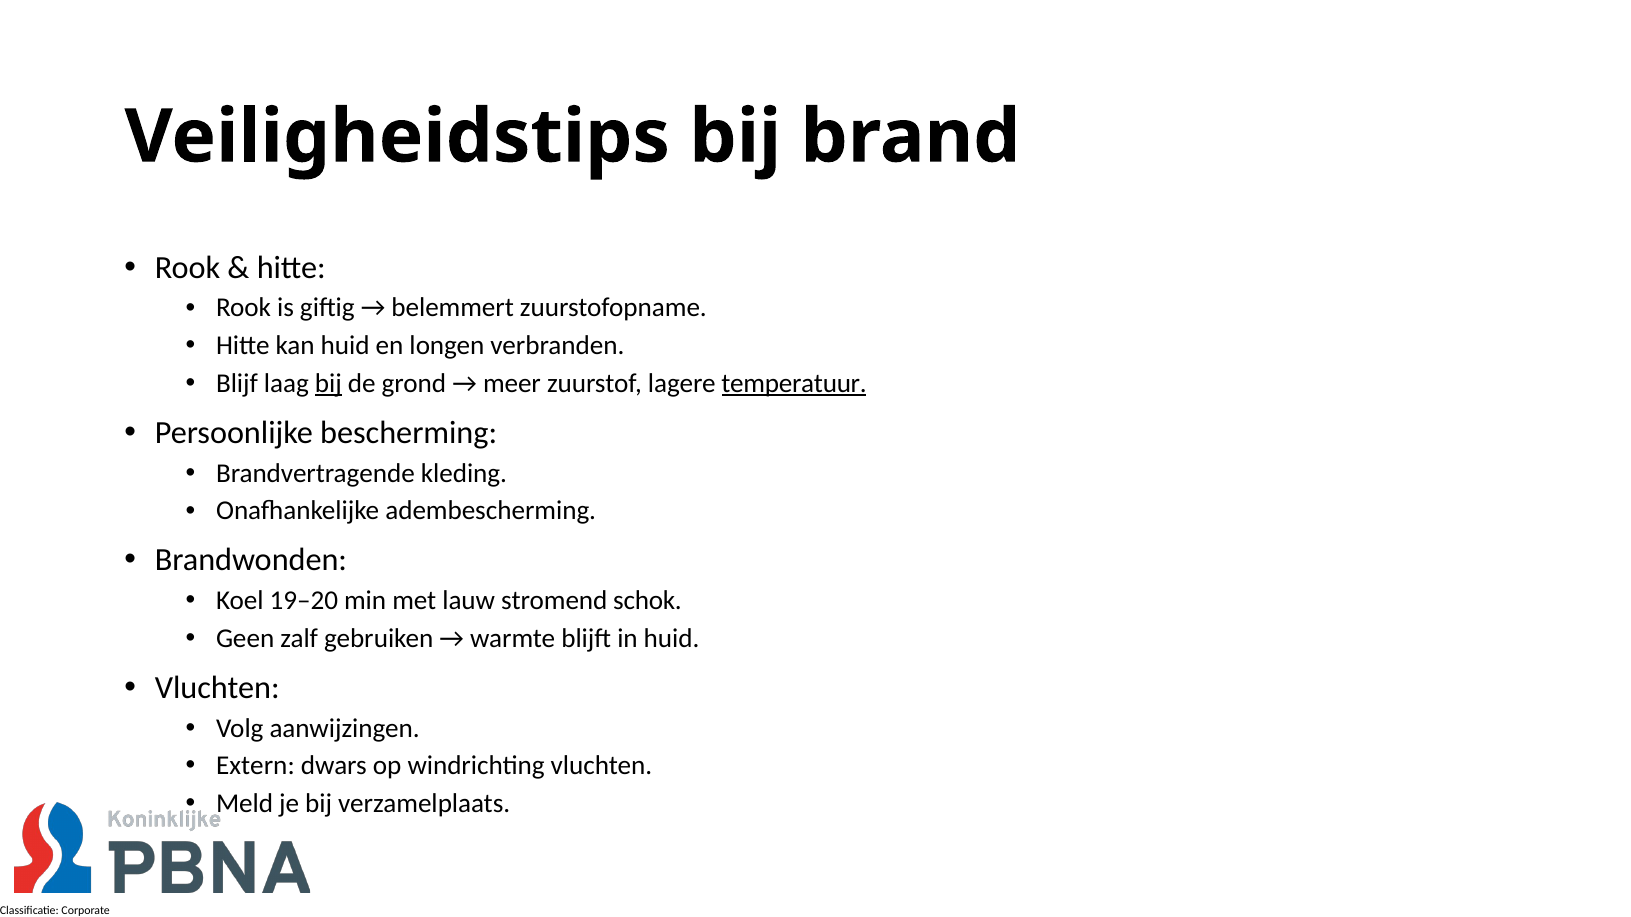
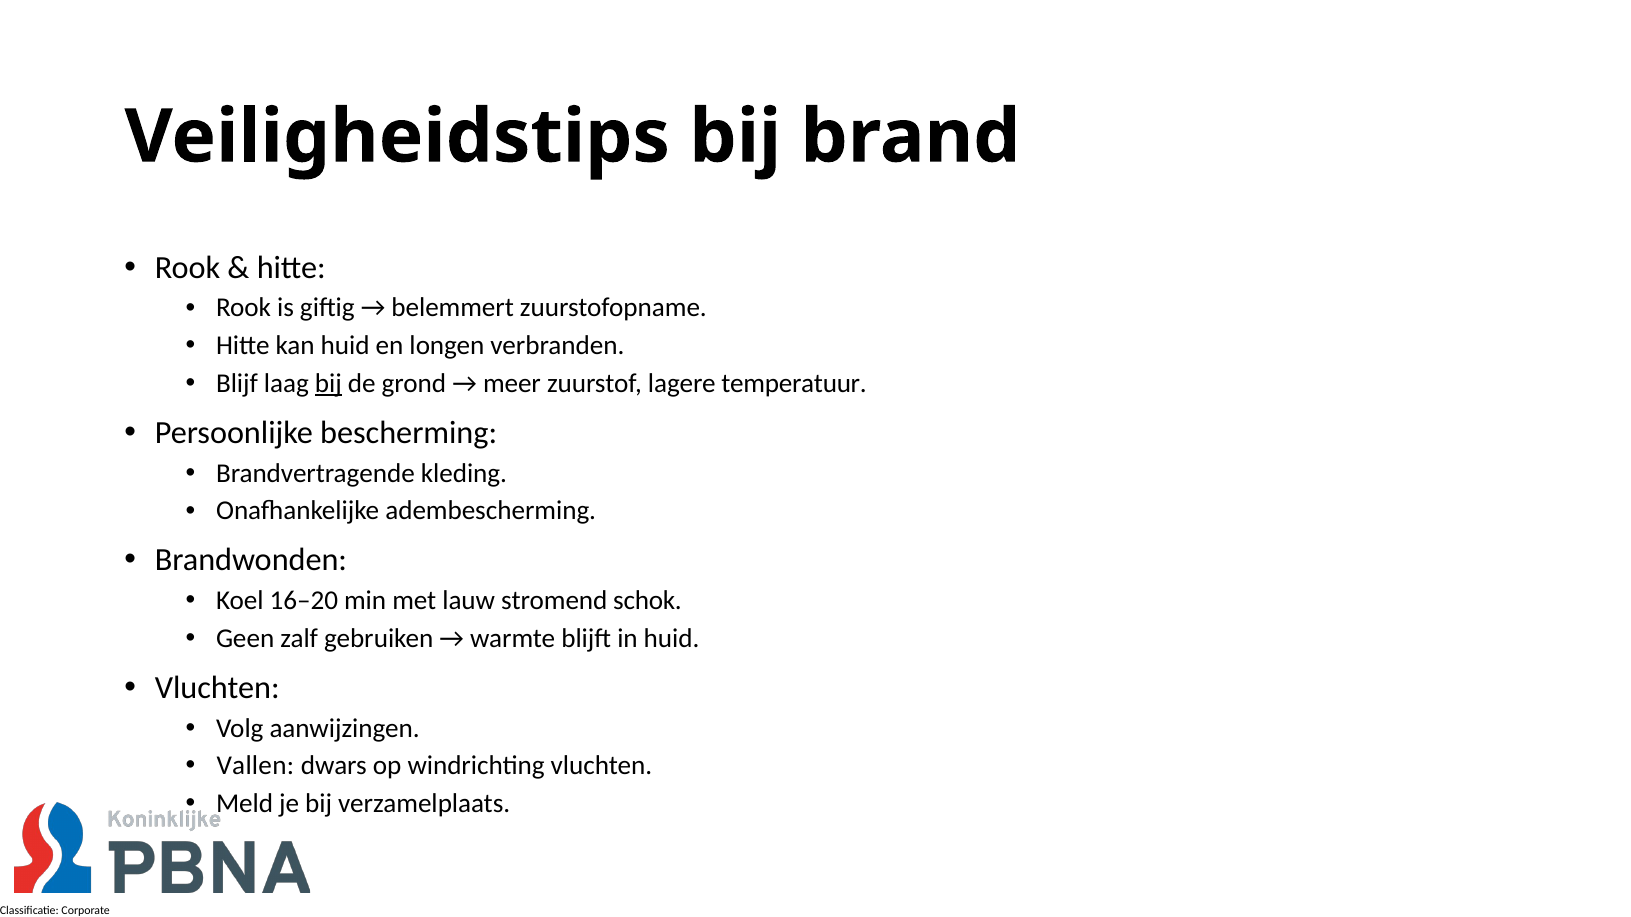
temperatuur underline: present -> none (794, 384)
19–20: 19–20 -> 16–20 (304, 601)
Extern: Extern -> Vallen (255, 766)
